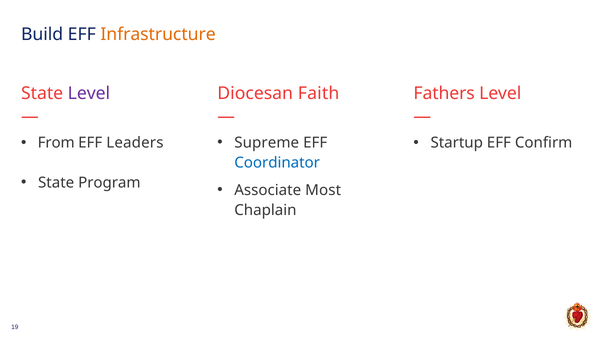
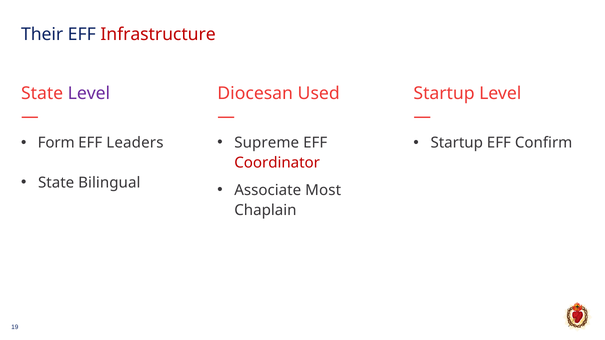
Build: Build -> Their (42, 35)
Infrastructure colour: orange -> red (158, 35)
Faith: Faith -> Used (319, 93)
Fathers: Fathers -> Startup (444, 93)
From: From -> Form (56, 143)
Coordinator colour: blue -> red (277, 163)
Program: Program -> Bilingual (109, 183)
